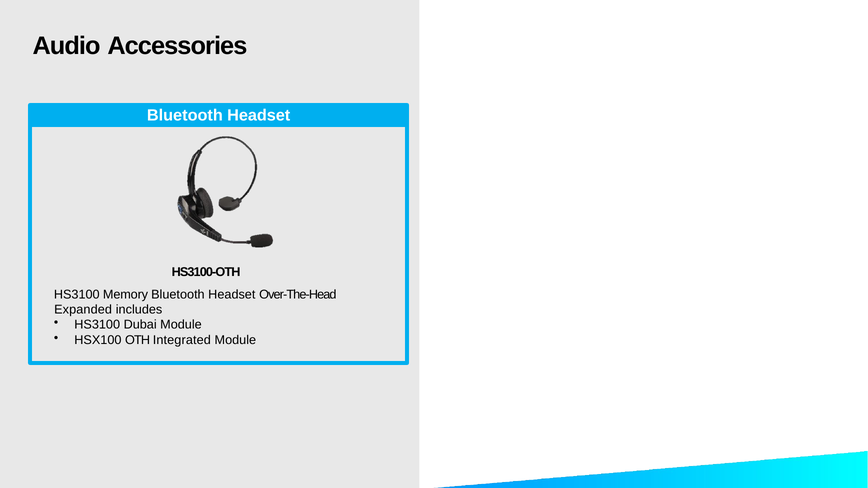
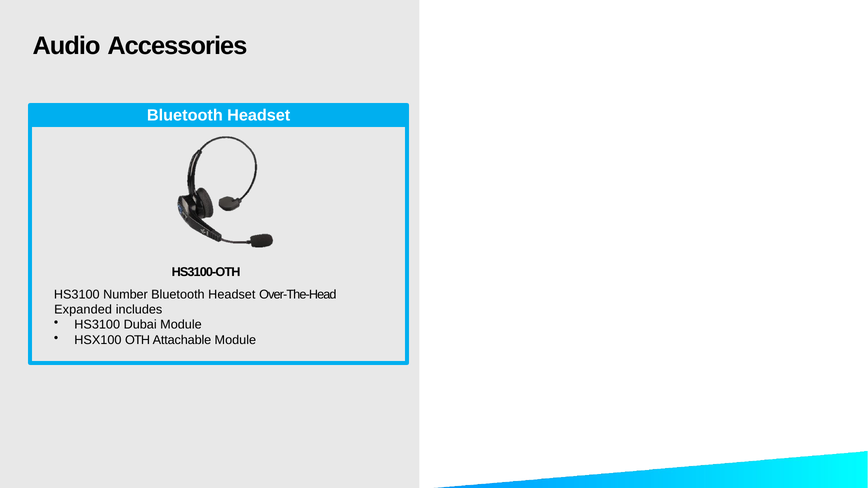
Memory: Memory -> Number (126, 295)
Integrated: Integrated -> Attachable (182, 340)
